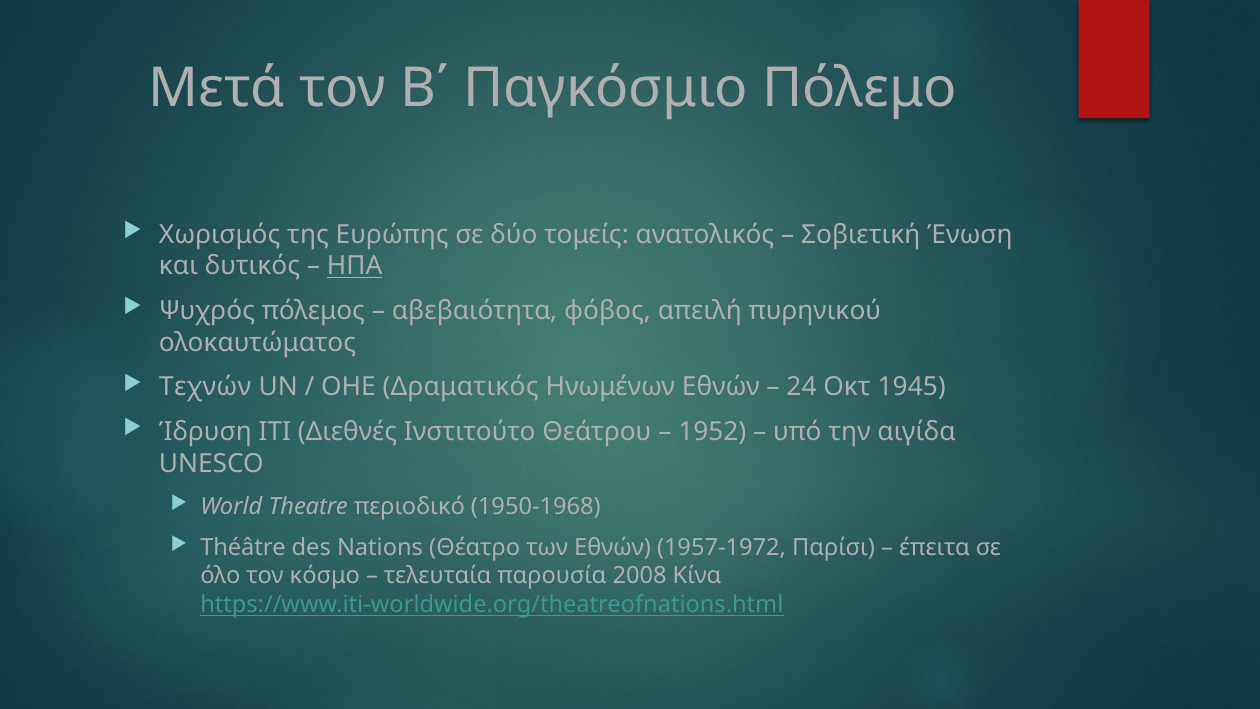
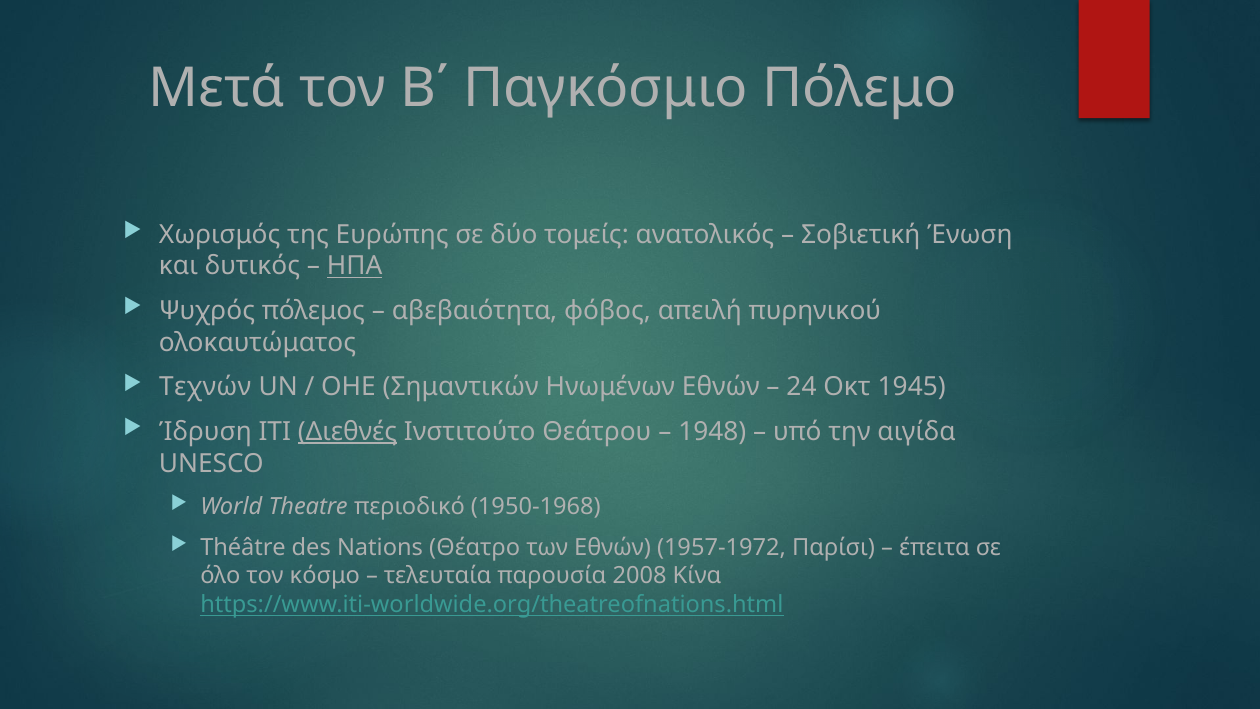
Δραματικός: Δραματικός -> Σημαντικών (461, 387)
Διεθνές underline: none -> present (348, 432)
1952: 1952 -> 1948 (712, 432)
